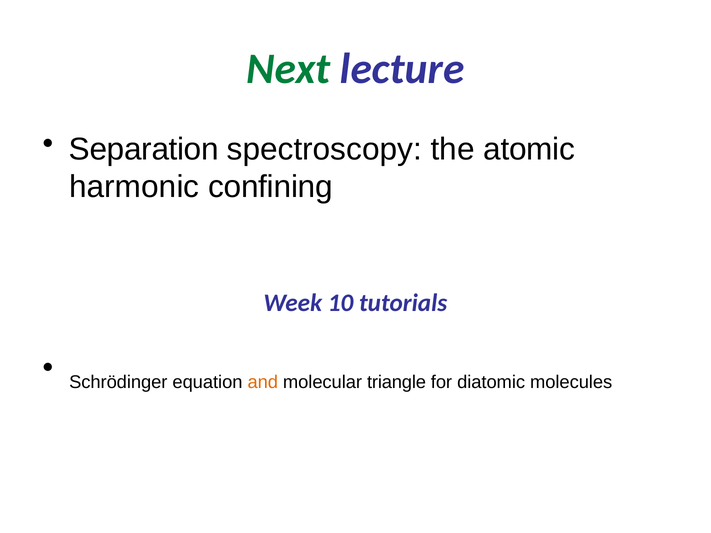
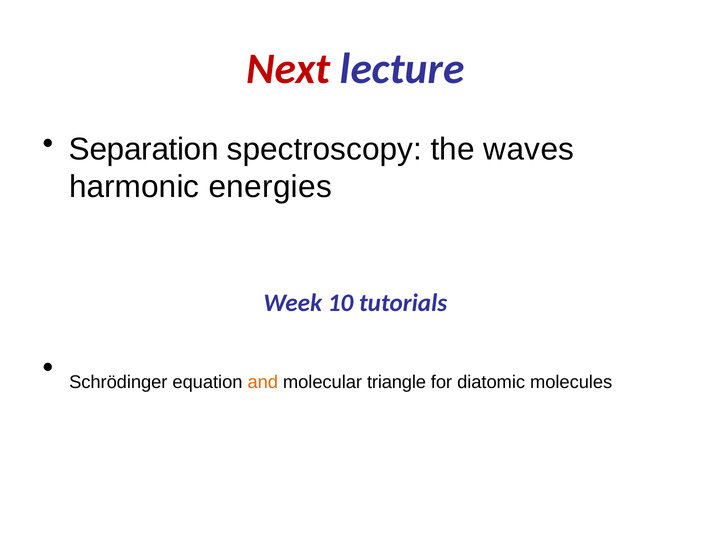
Next colour: green -> red (288, 69)
atomic: atomic -> waves (529, 149)
confining: confining -> energies (270, 187)
